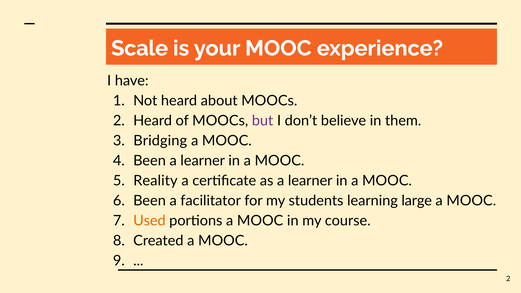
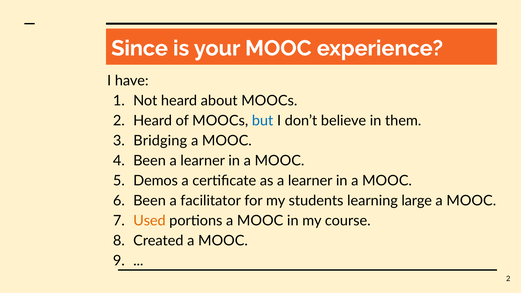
Scale: Scale -> Since (140, 48)
but colour: purple -> blue (263, 121)
Reality: Reality -> Demos (156, 181)
